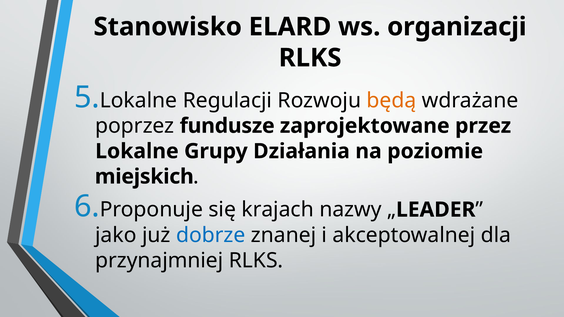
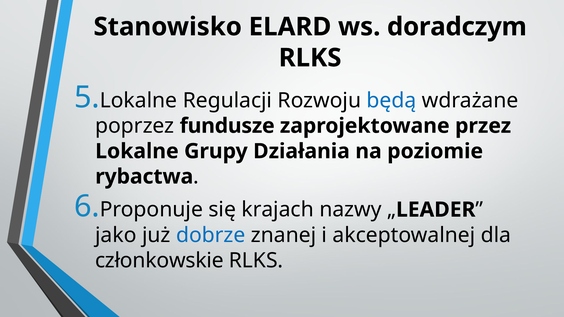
organizacji: organizacji -> doradczym (457, 27)
będą colour: orange -> blue (392, 101)
miejskich: miejskich -> rybactwa (144, 177)
przynajmniej: przynajmniej -> członkowskie (159, 261)
